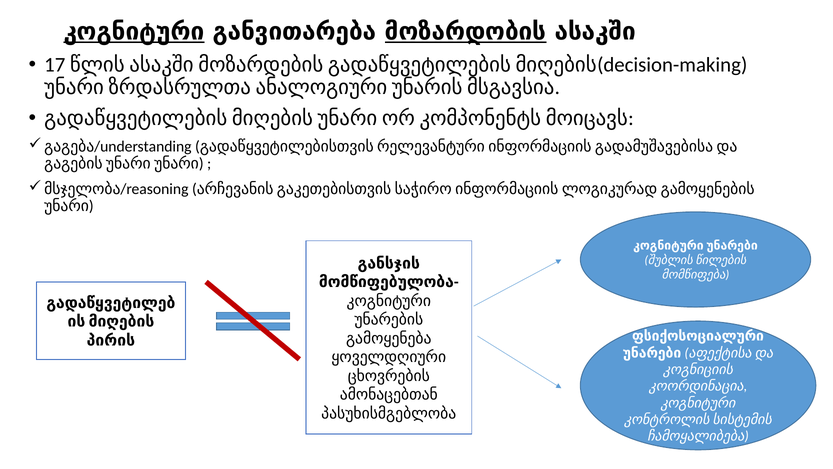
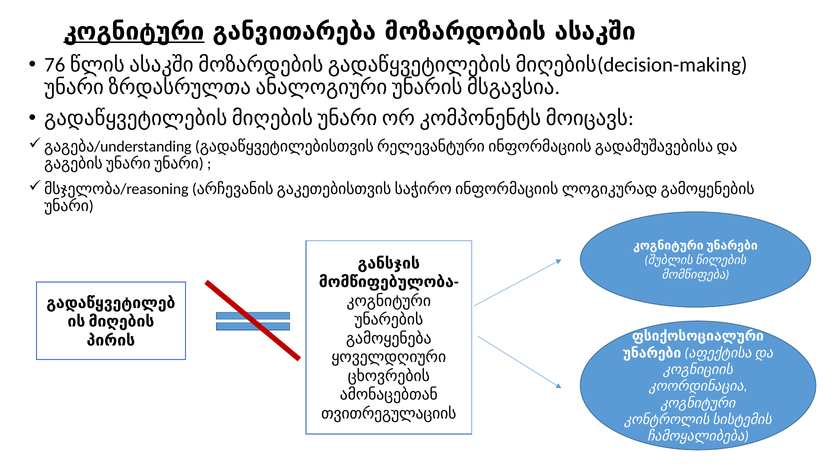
მოზარდობის underline: present -> none (466, 32)
17: 17 -> 76 (55, 65)
პასუხისმგებლობა: პასუხისმგებლობა -> თვითრეგულაციის (389, 413)
